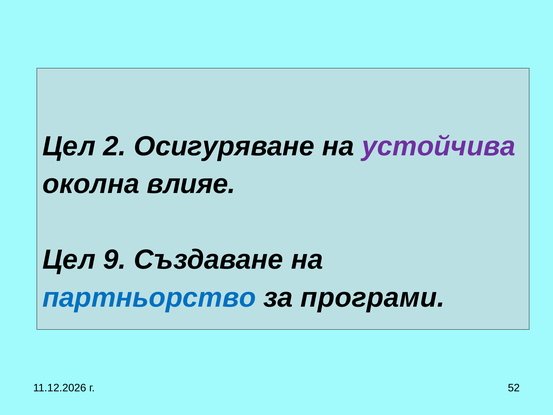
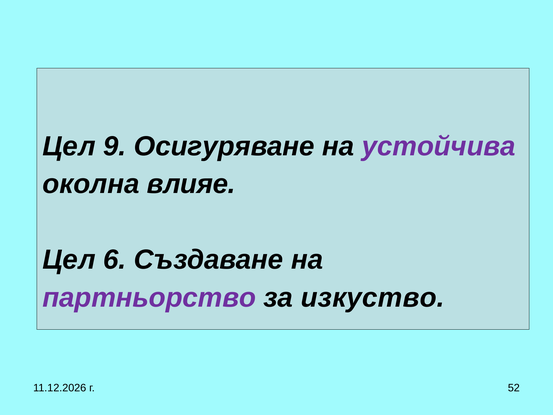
2: 2 -> 9 (115, 146)
9: 9 -> 6 (115, 260)
партньорство colour: blue -> purple (149, 297)
програми: програми -> изкуство (373, 297)
